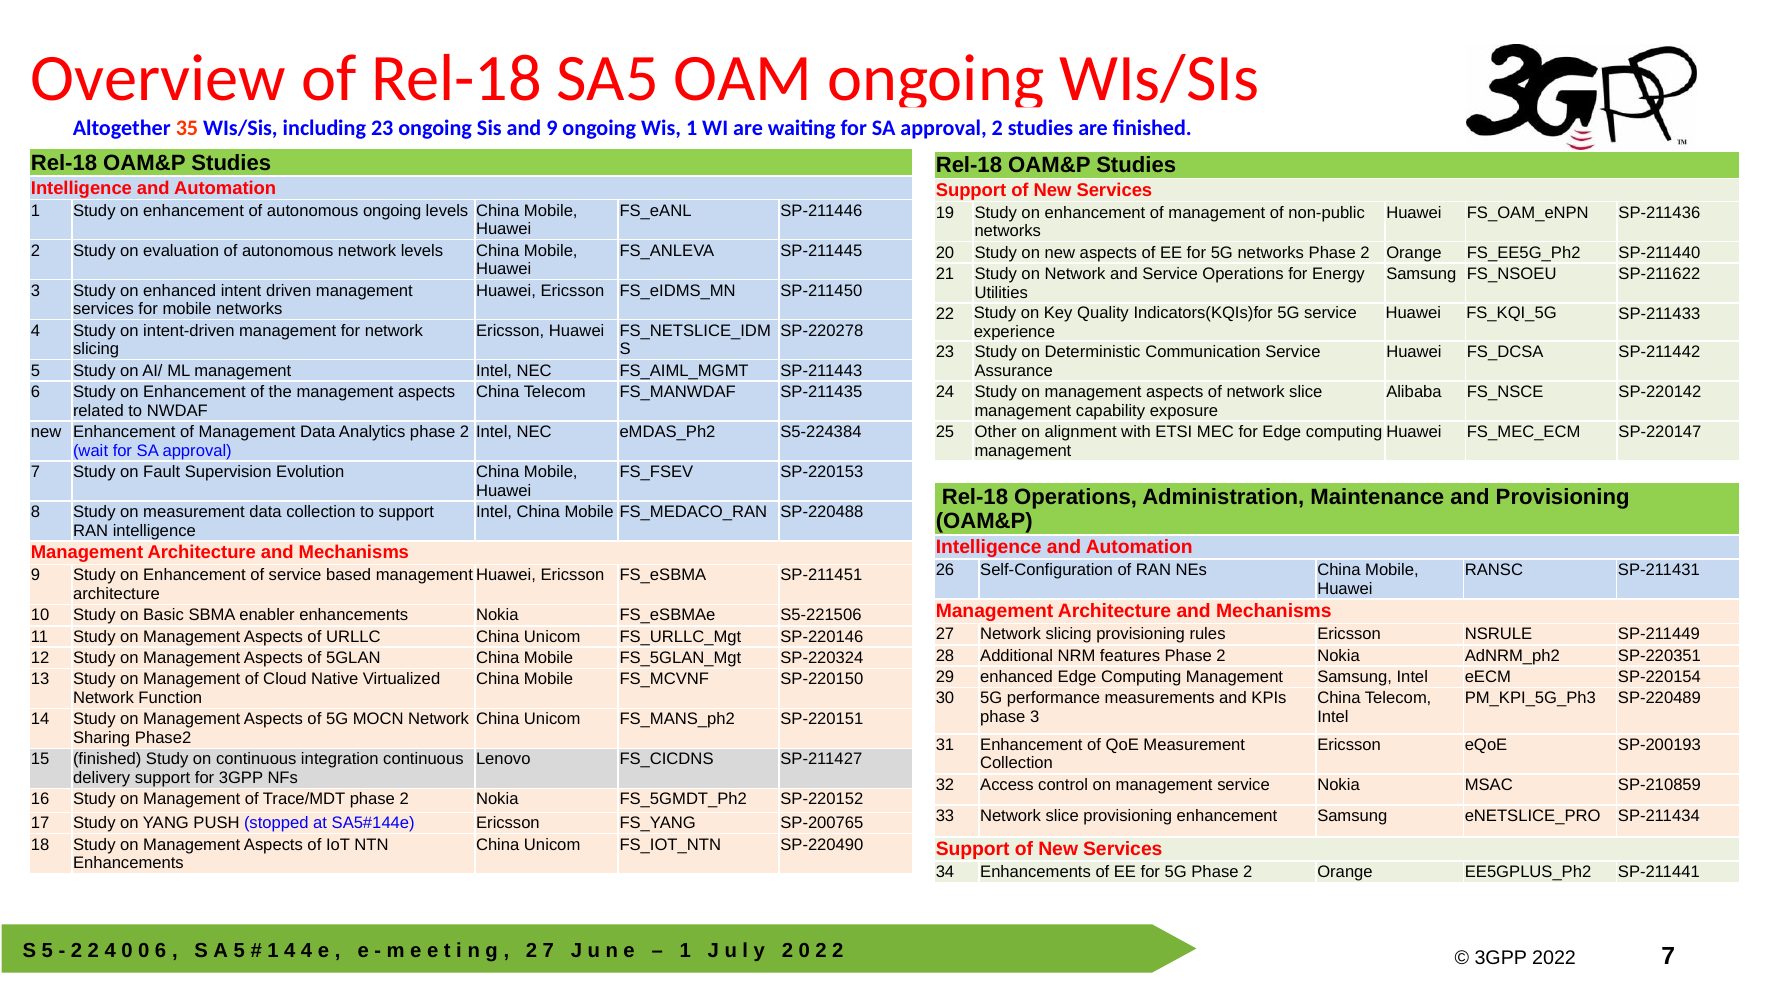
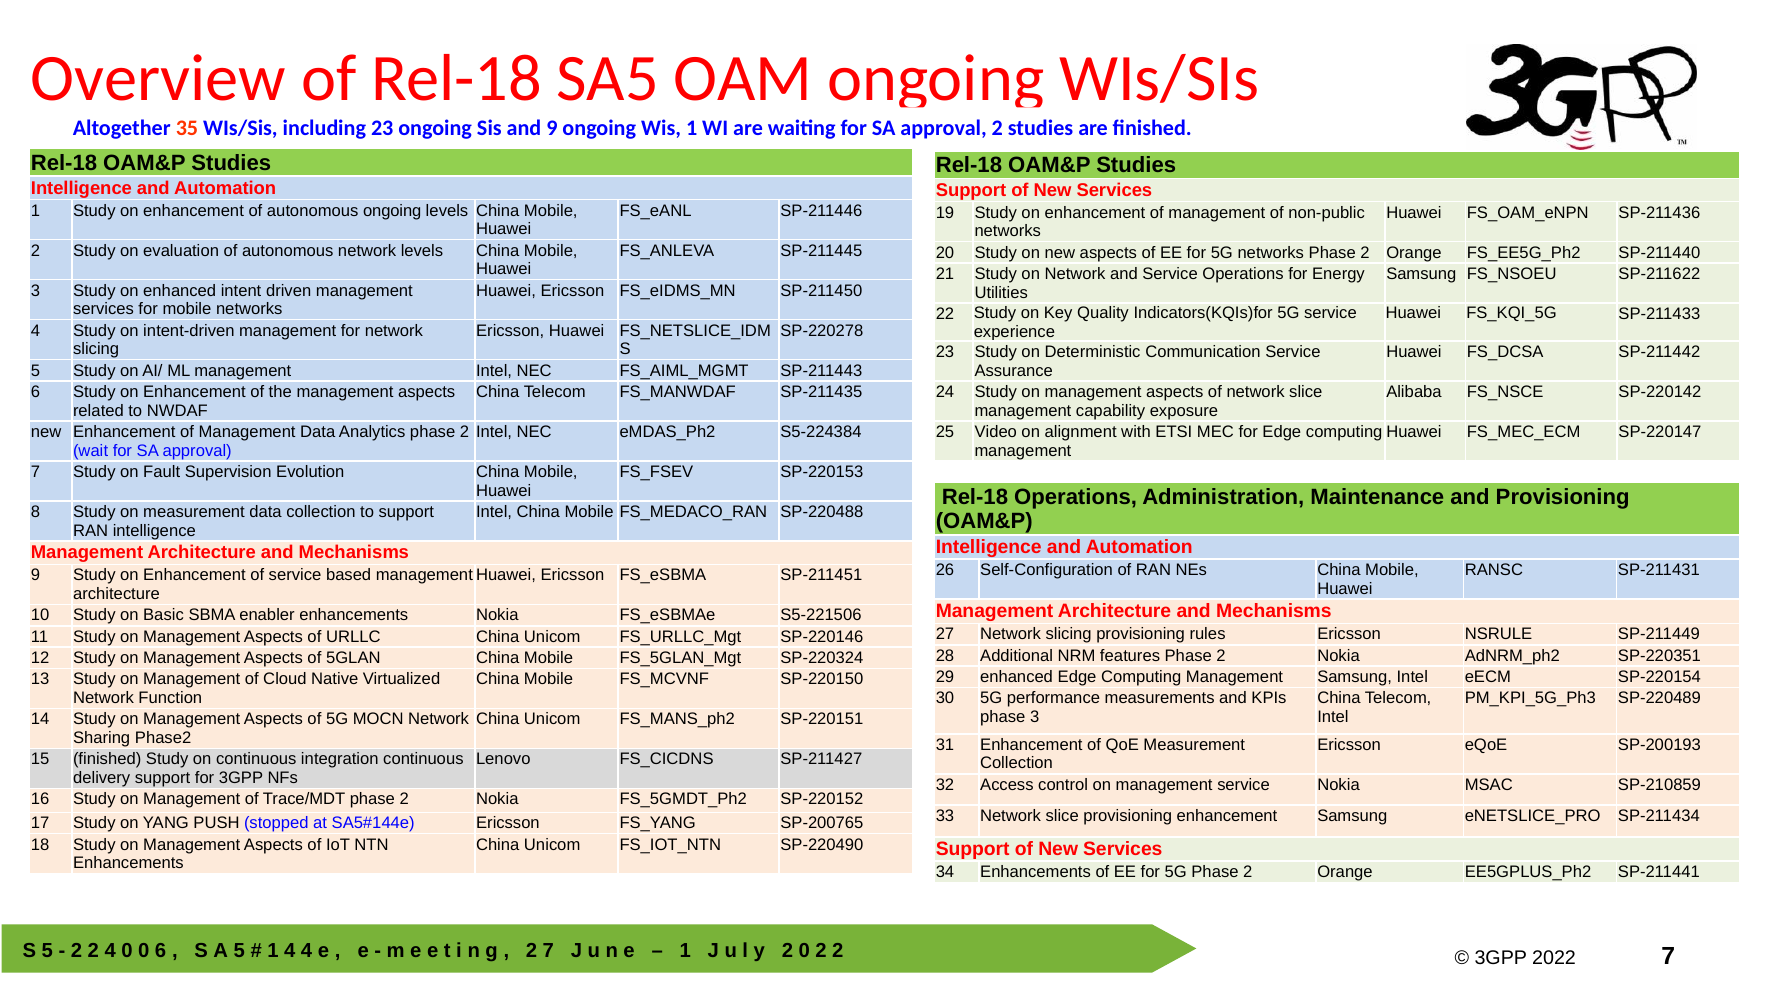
Other: Other -> Video (996, 432)
